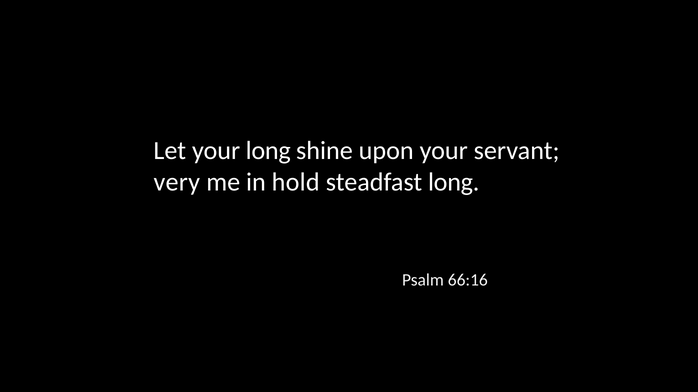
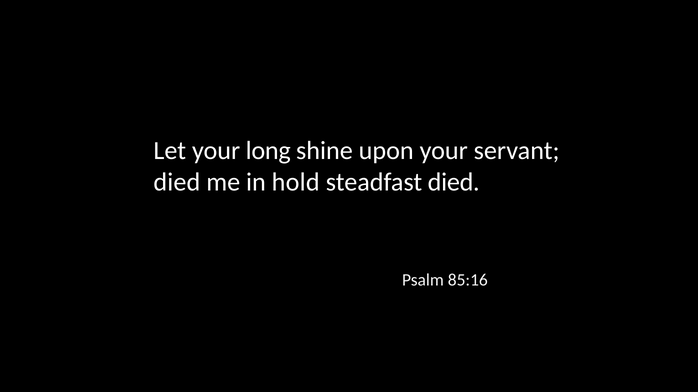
very: very -> died (177, 182)
steadfast long: long -> died (454, 182)
66:16: 66:16 -> 85:16 (468, 280)
